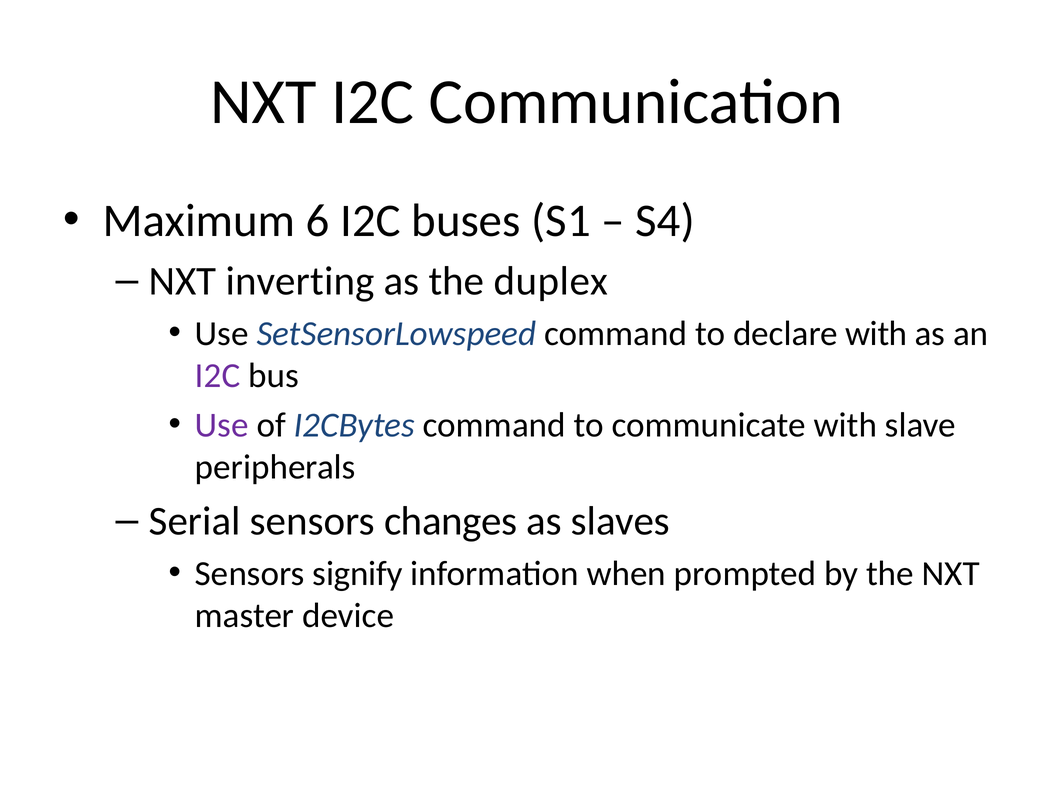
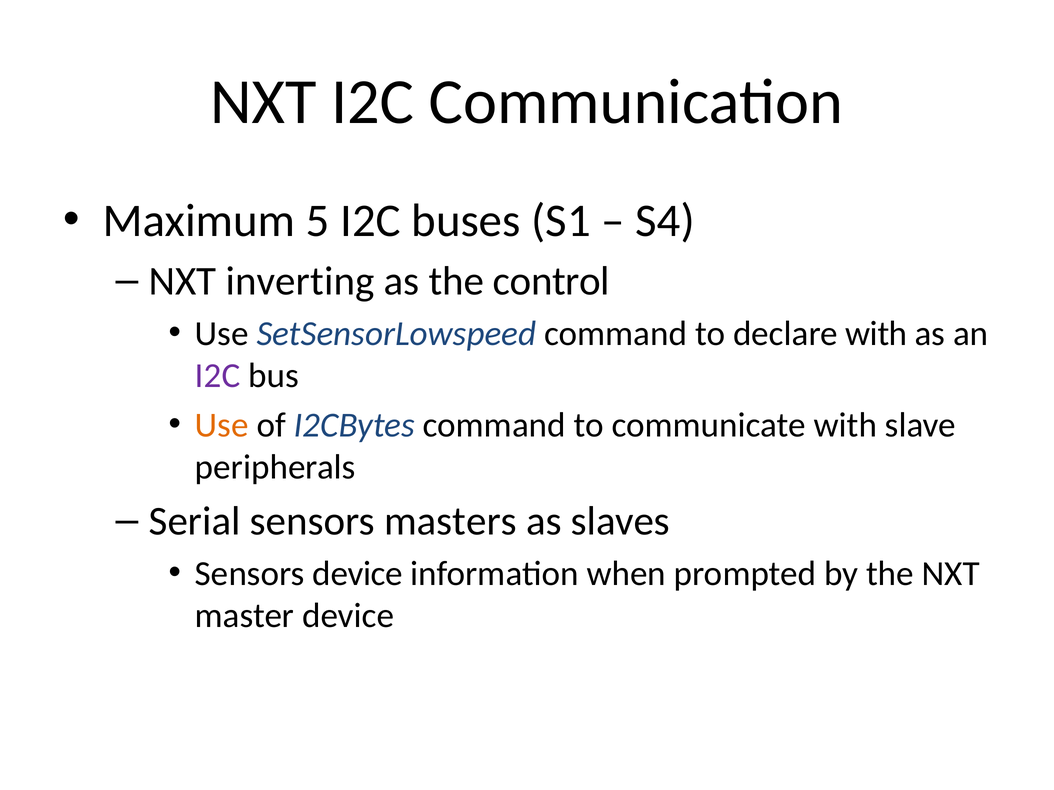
6: 6 -> 5 (318, 221)
duplex: duplex -> control (551, 282)
Use colour: purple -> orange (222, 425)
changes: changes -> masters (450, 522)
Sensors signify: signify -> device (358, 574)
